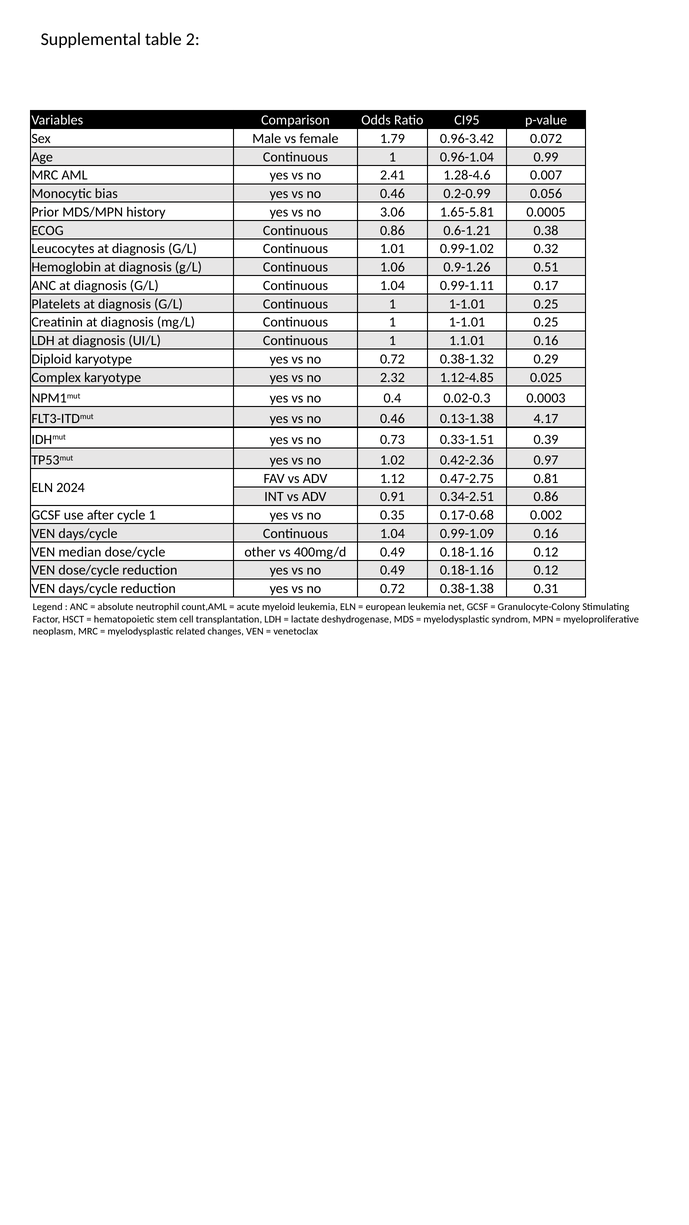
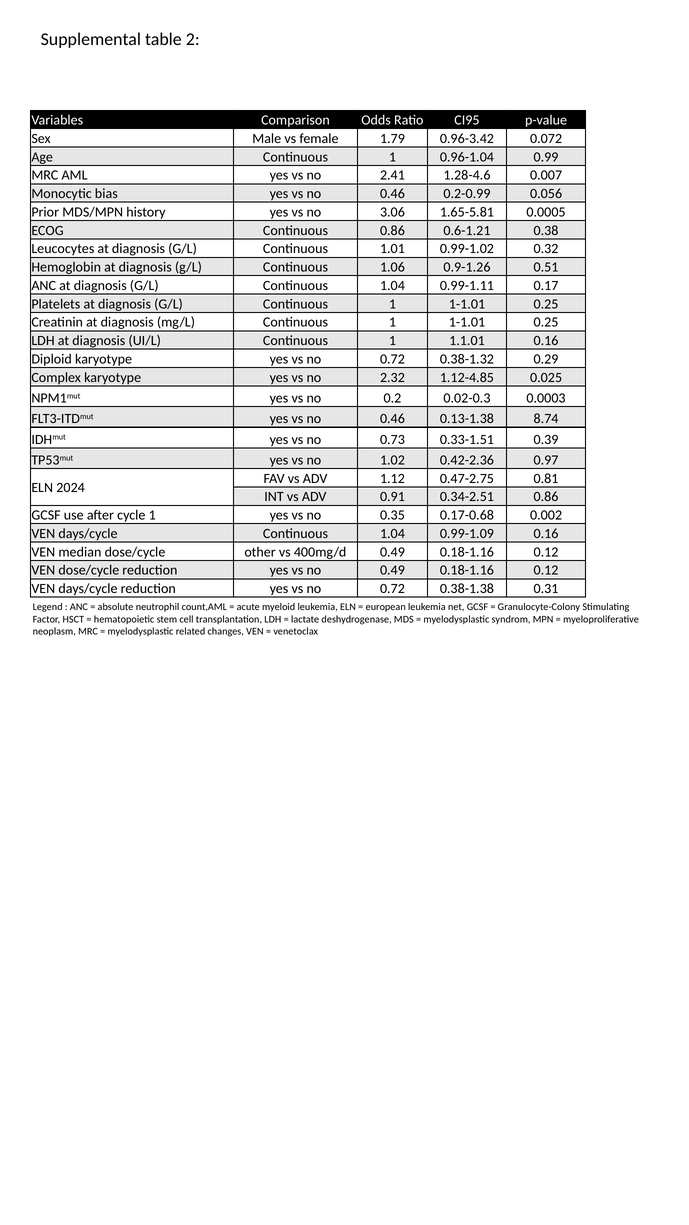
0.4: 0.4 -> 0.2 (392, 398)
4.17: 4.17 -> 8.74 (546, 419)
